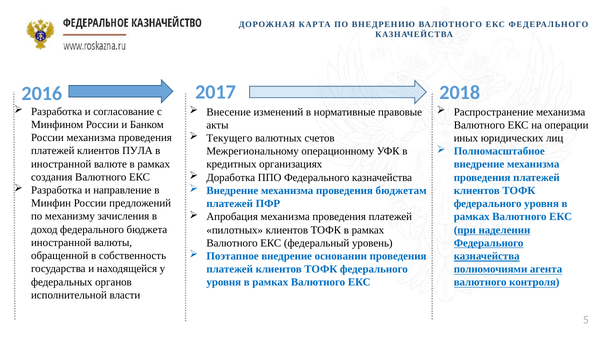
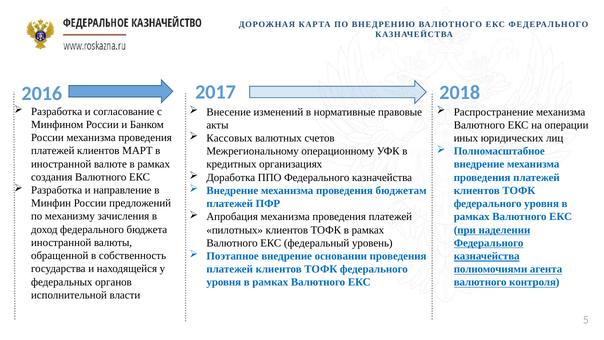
Текущего: Текущего -> Кассовых (229, 138)
ПУЛА: ПУЛА -> МАРТ (137, 151)
